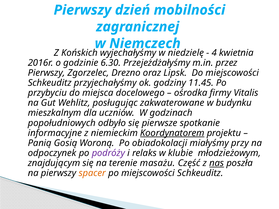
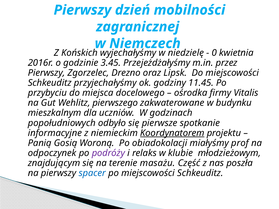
4: 4 -> 0 (214, 53)
6.30: 6.30 -> 3.45 (111, 63)
posługując: posługując -> pierwszego (115, 103)
przy: przy -> prof (240, 143)
nas underline: present -> none (217, 163)
spacer colour: orange -> blue (92, 173)
